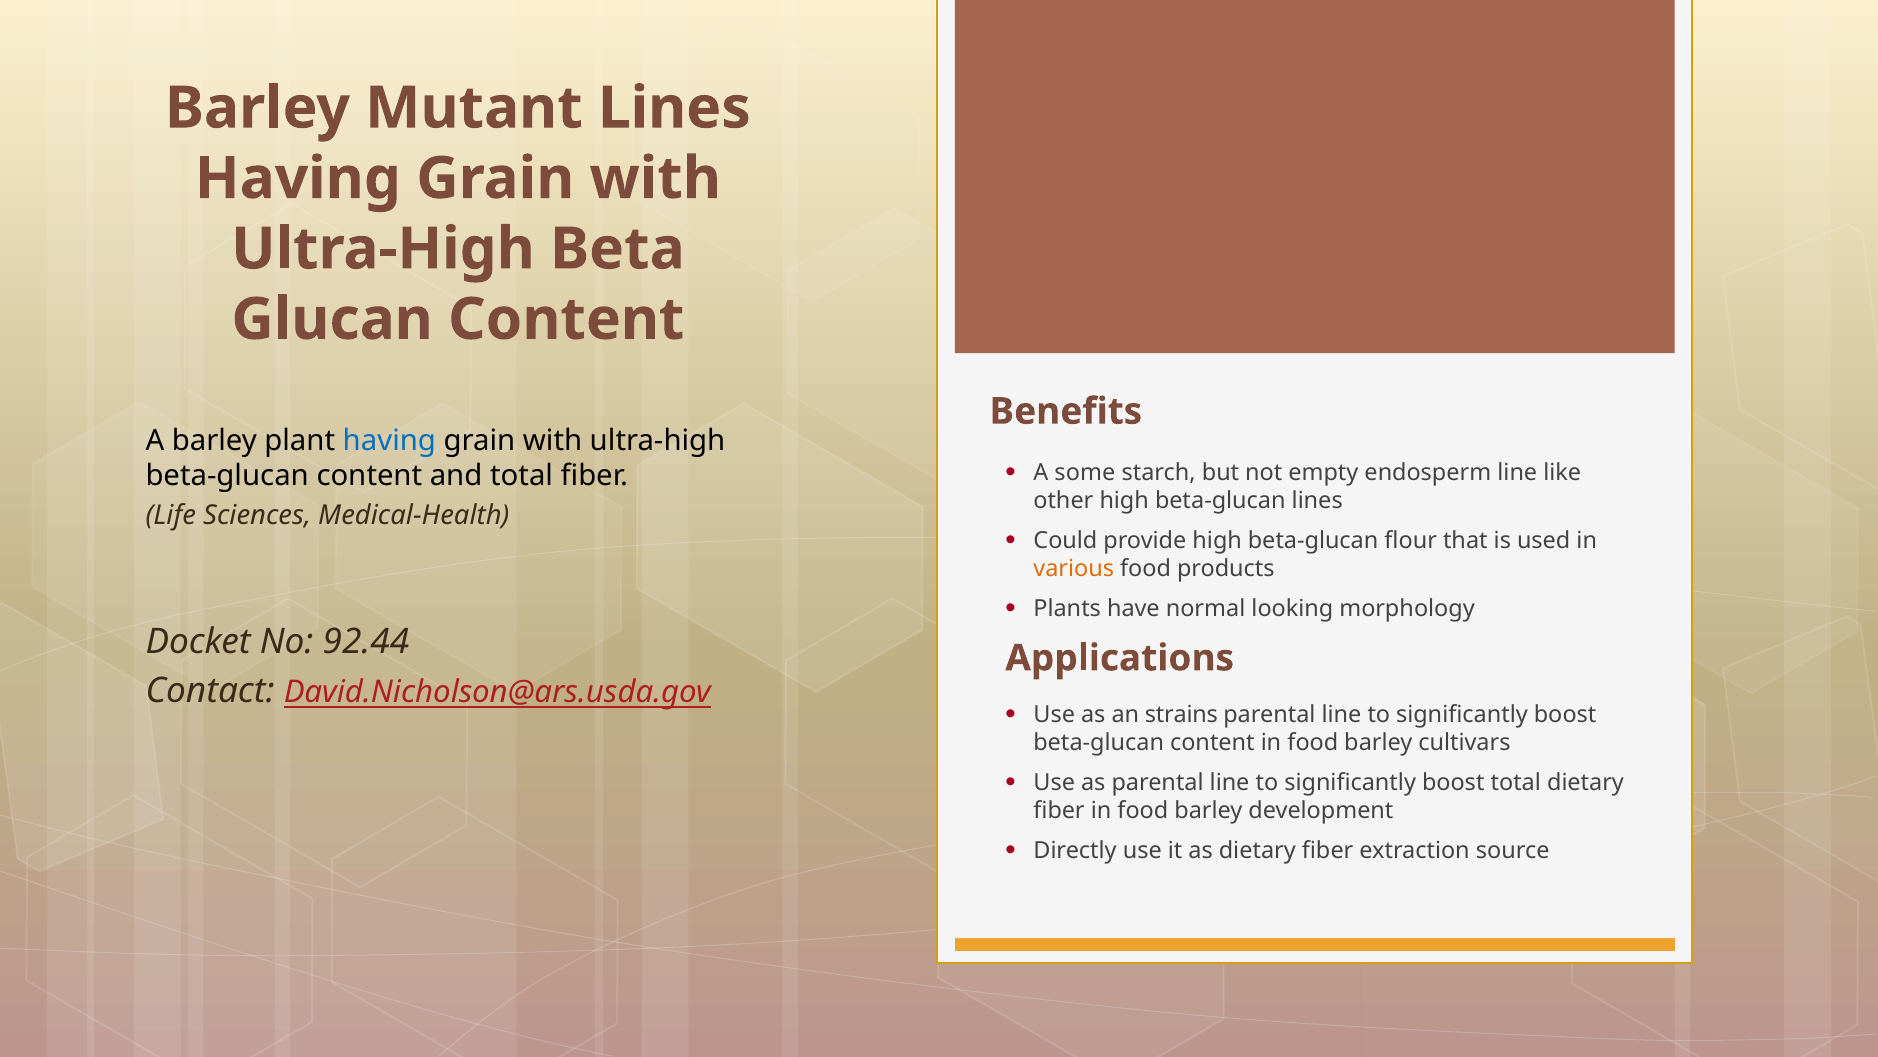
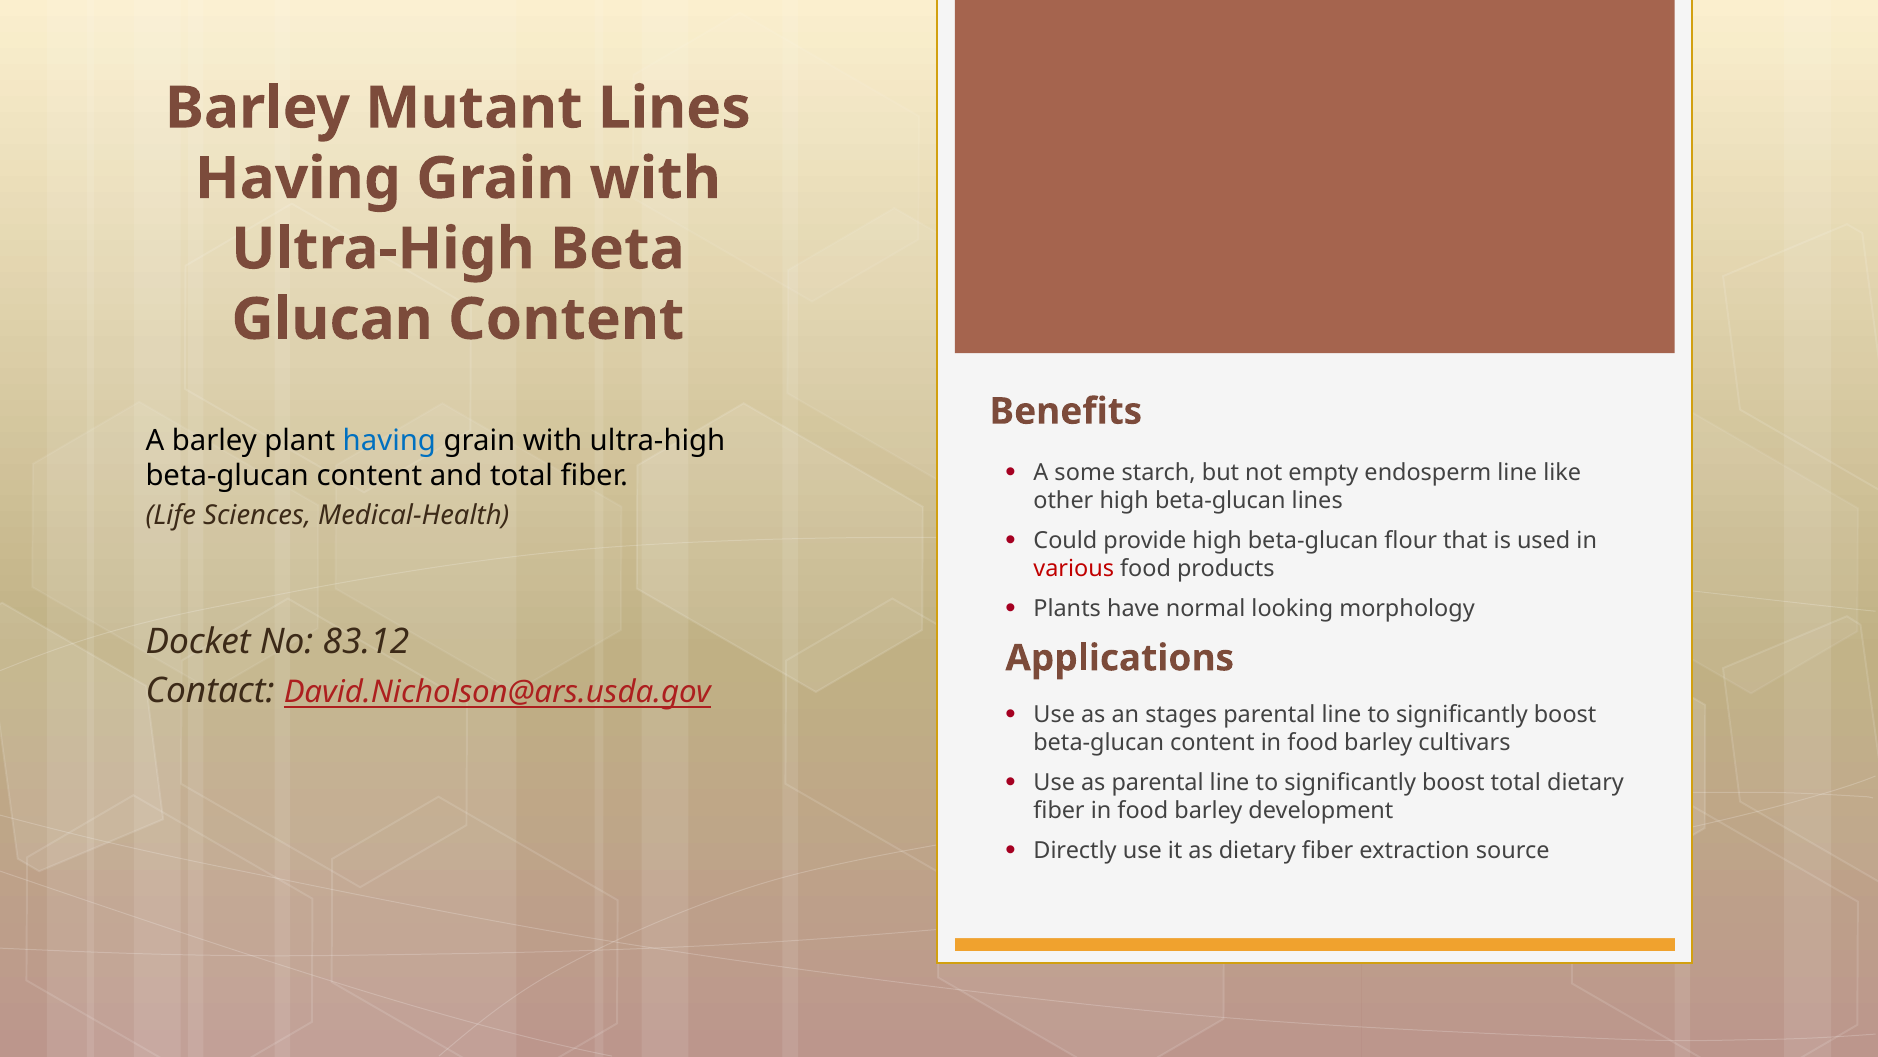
various colour: orange -> red (1074, 569)
92.44: 92.44 -> 83.12 (366, 642)
strains: strains -> stages (1181, 714)
